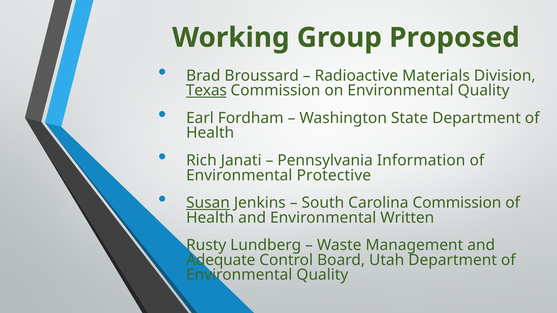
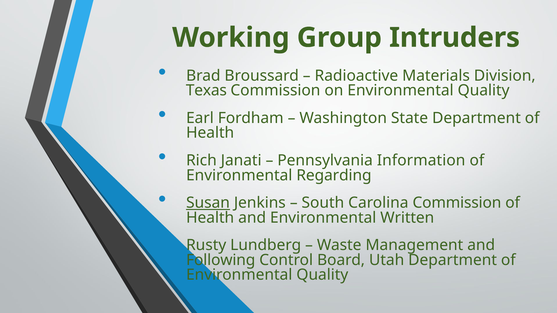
Proposed: Proposed -> Intruders (455, 38)
Texas underline: present -> none (206, 91)
Protective: Protective -> Regarding (334, 175)
Adequate: Adequate -> Following (221, 260)
